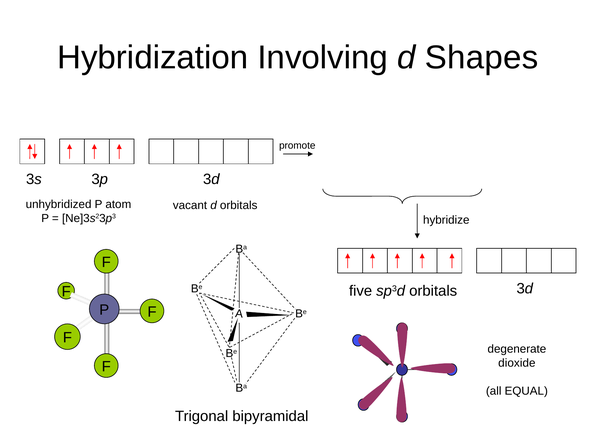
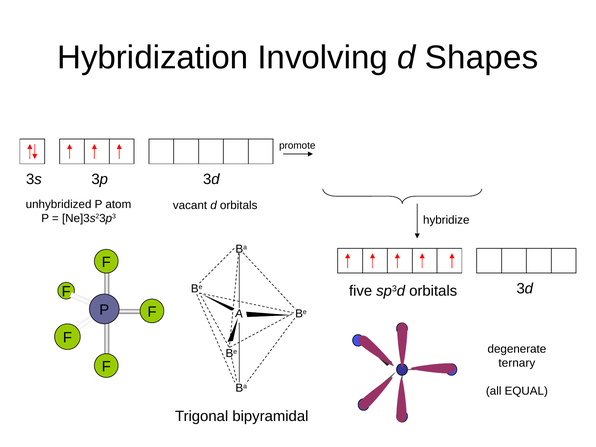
dioxide: dioxide -> ternary (517, 363)
